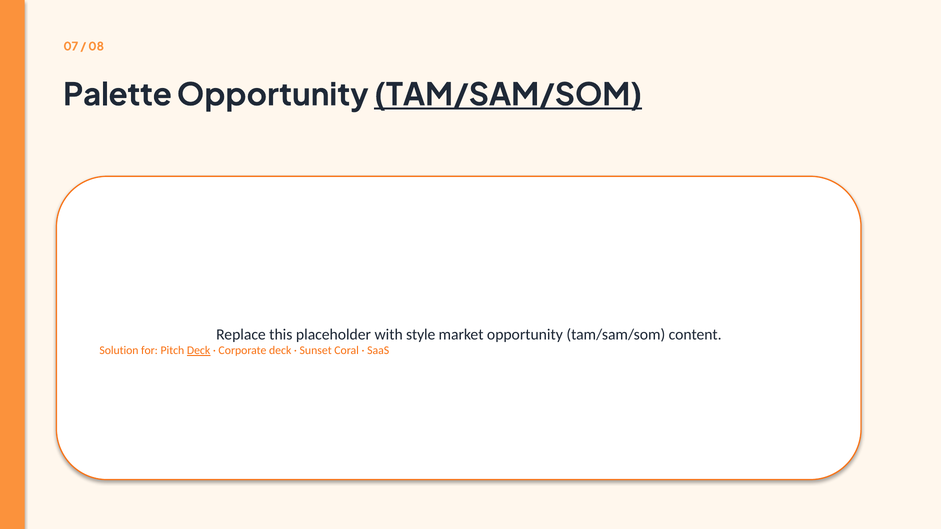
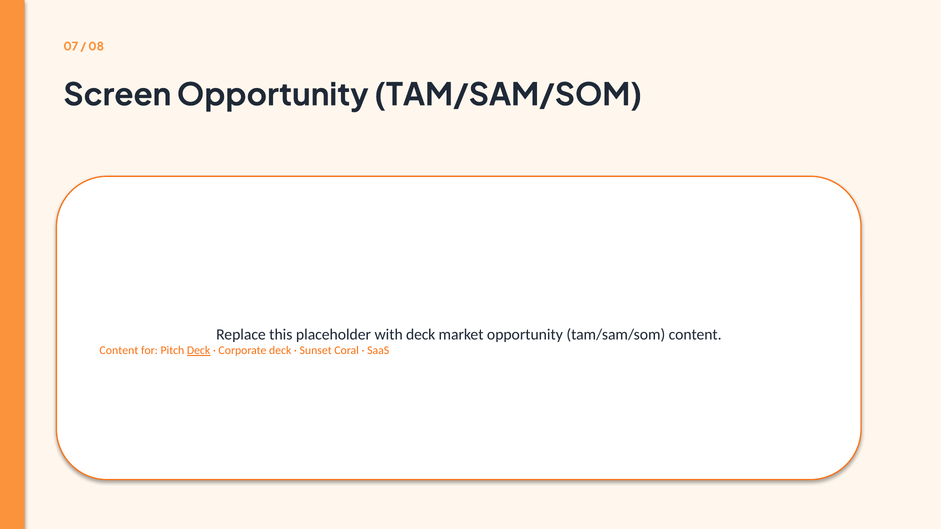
Palette: Palette -> Screen (117, 95)
TAM/SAM/SOM underline: present -> none (508, 95)
with style: style -> deck (421, 335)
Solution: Solution -> Content (119, 351)
